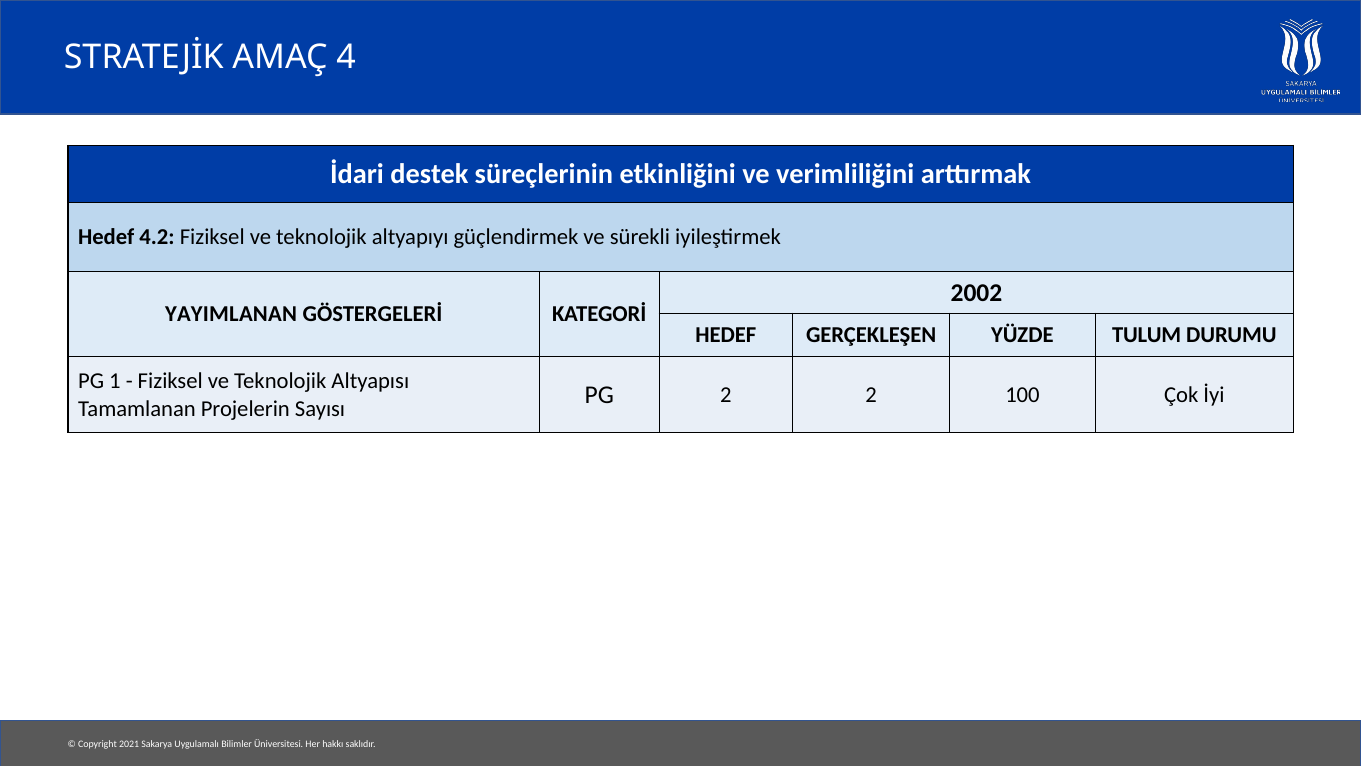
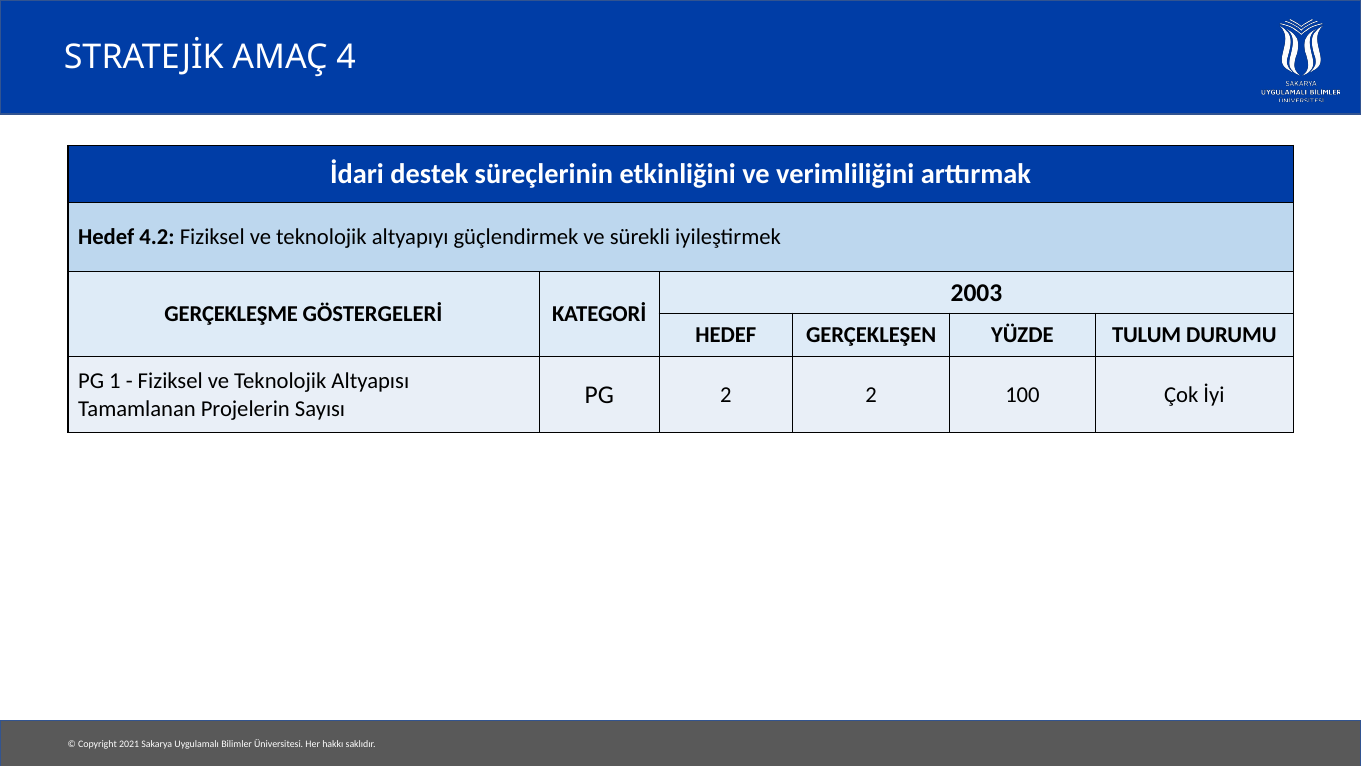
2002: 2002 -> 2003 (976, 293)
YAYIMLANAN: YAYIMLANAN -> GERÇEKLEŞME (231, 314)
